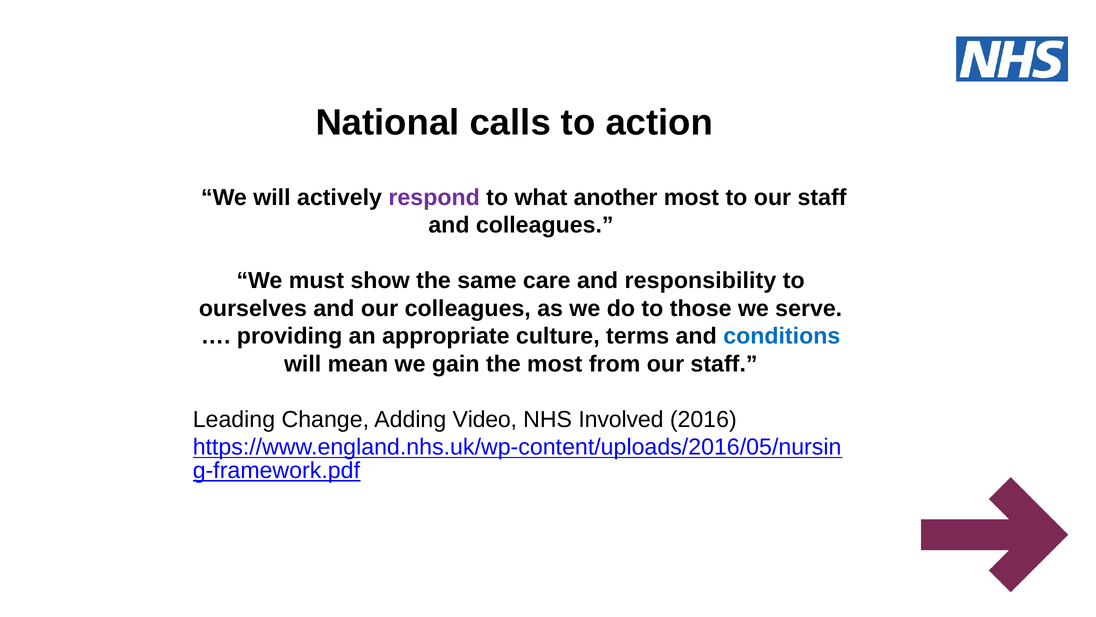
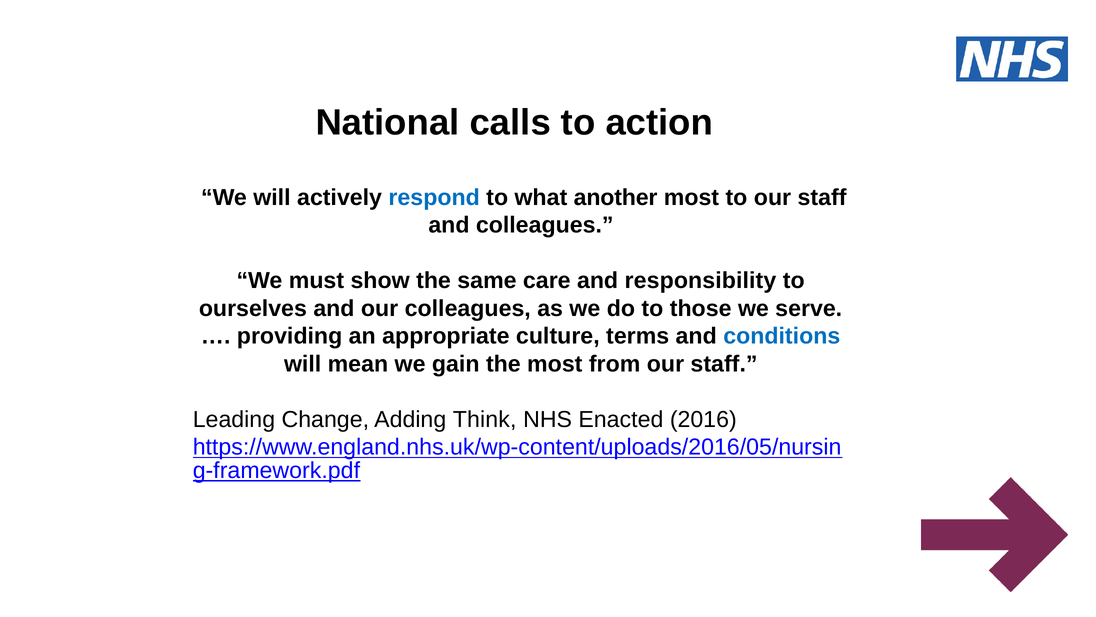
respond colour: purple -> blue (434, 197)
Video: Video -> Think (485, 419)
Involved: Involved -> Enacted (621, 419)
